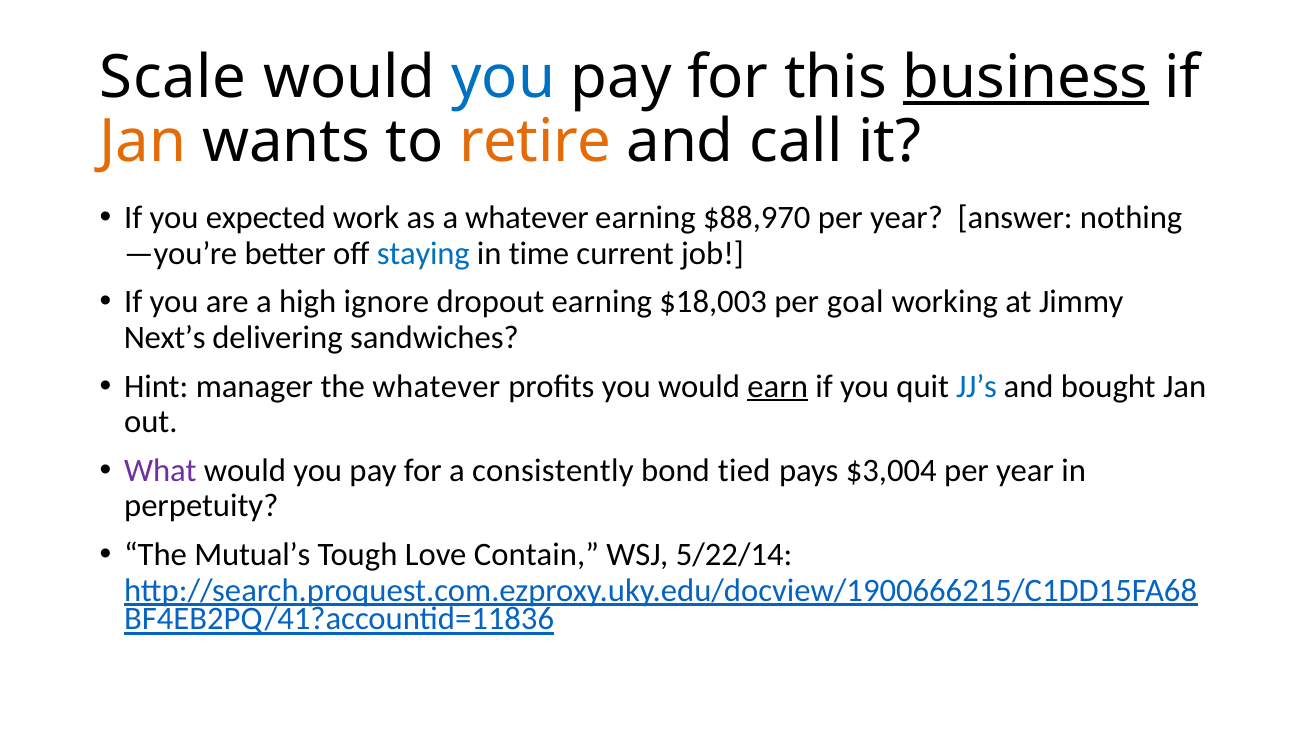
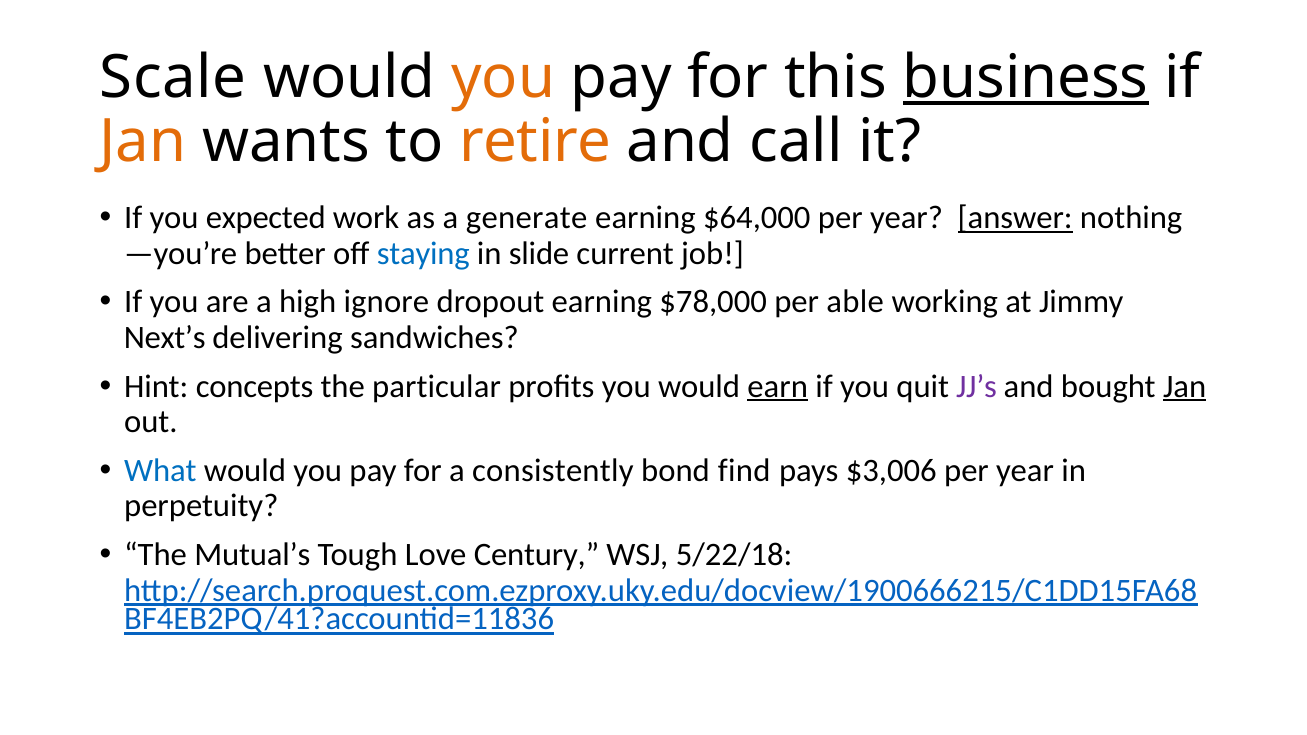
you colour: blue -> orange (503, 77)
a whatever: whatever -> generate (527, 218)
$88,970: $88,970 -> $64,000 (757, 218)
answer underline: none -> present (1015, 218)
time: time -> slide (539, 253)
$18,003: $18,003 -> $78,000 (713, 302)
goal: goal -> able (855, 302)
manager: manager -> concepts (255, 386)
the whatever: whatever -> particular (436, 386)
JJ’s colour: blue -> purple (976, 386)
Jan underline: none -> present (1185, 386)
What colour: purple -> blue (160, 471)
tied: tied -> find (744, 471)
$3,004: $3,004 -> $3,006 (891, 471)
Contain: Contain -> Century (537, 555)
5/22/14: 5/22/14 -> 5/22/18 (734, 555)
